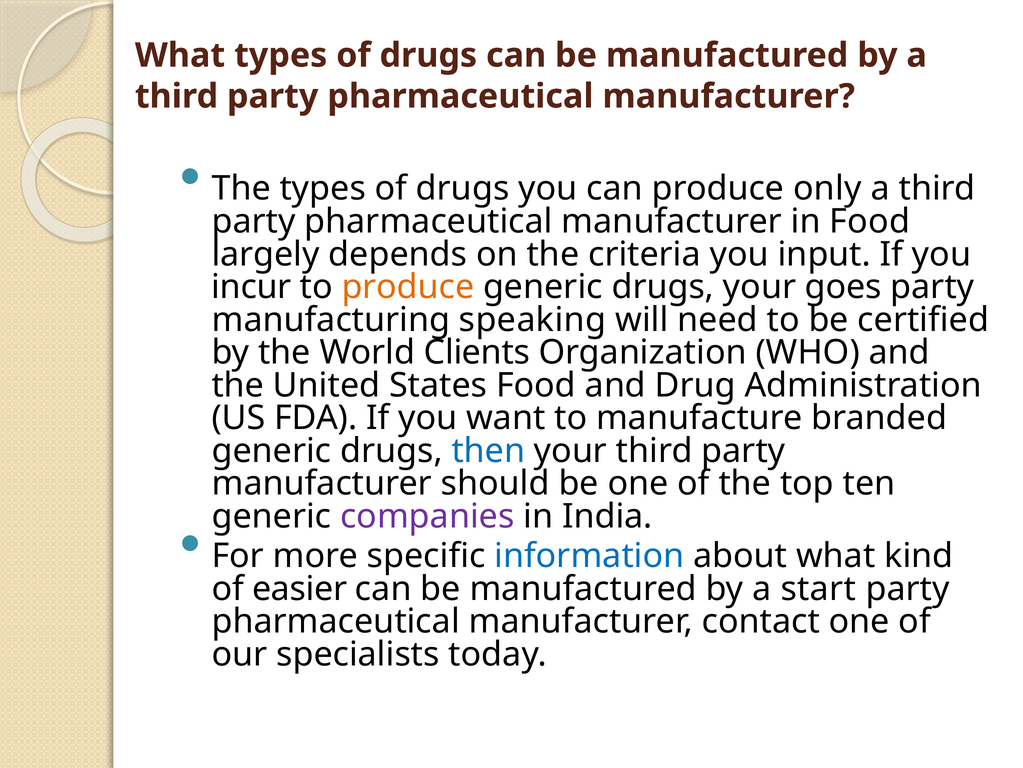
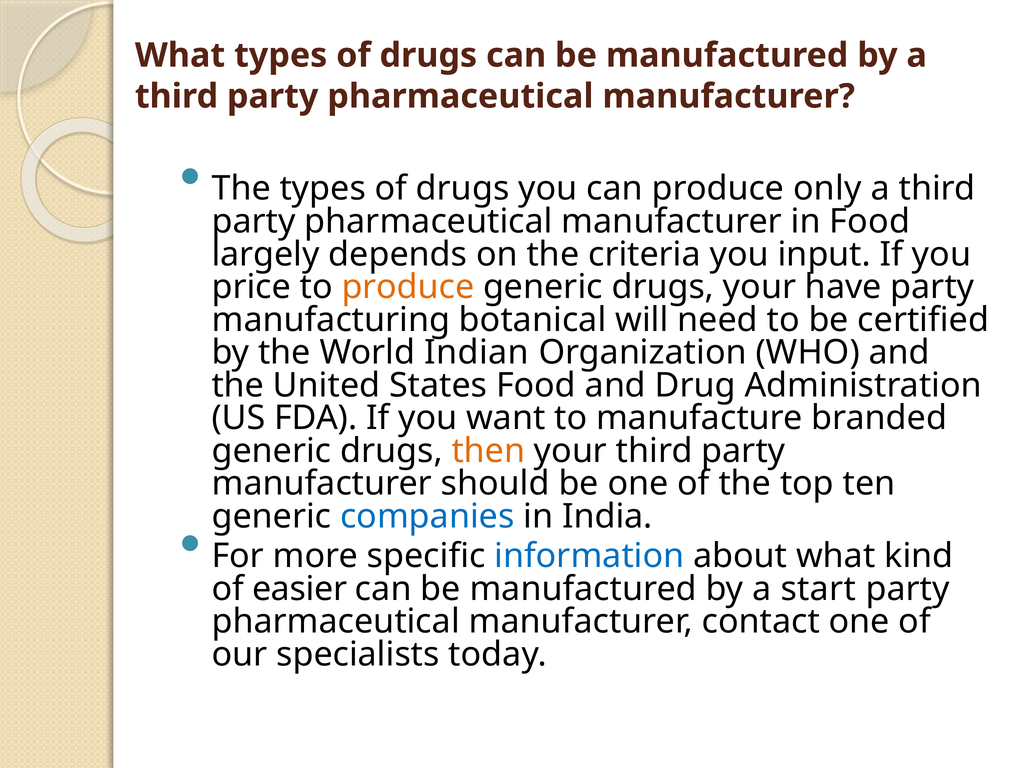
incur: incur -> price (251, 287)
goes: goes -> have (843, 287)
speaking: speaking -> botanical (533, 319)
Clients: Clients -> Indian (477, 352)
then colour: blue -> orange (488, 450)
companies colour: purple -> blue (427, 516)
